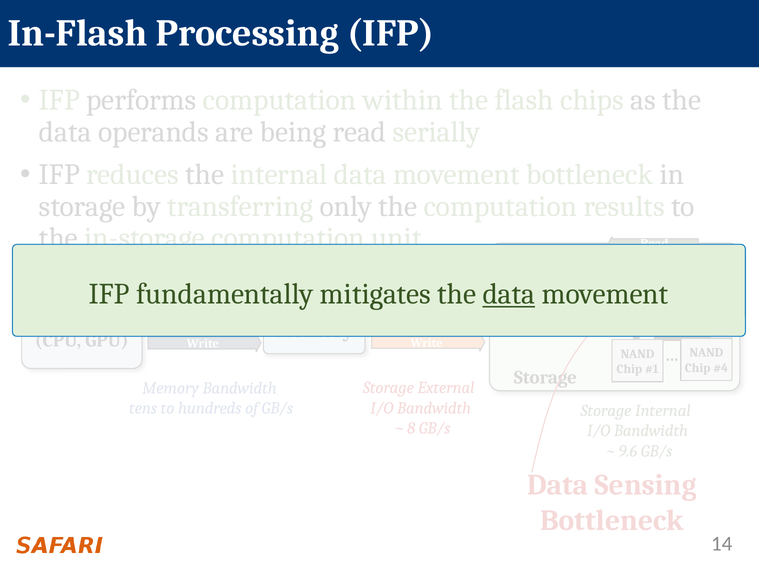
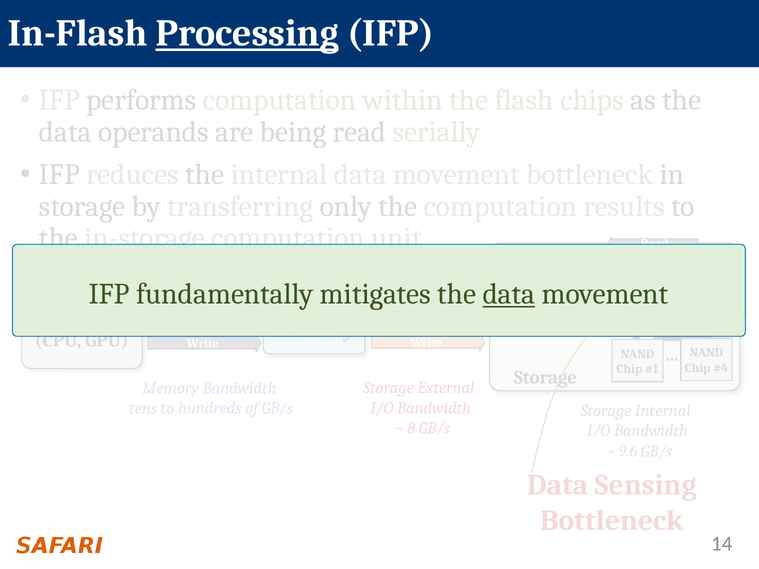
Processing underline: none -> present (247, 33)
